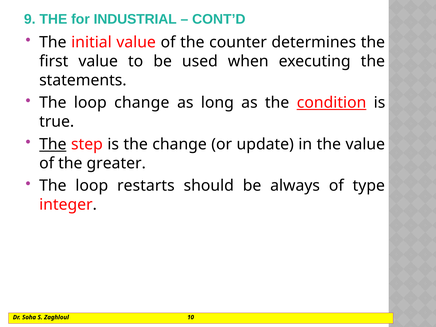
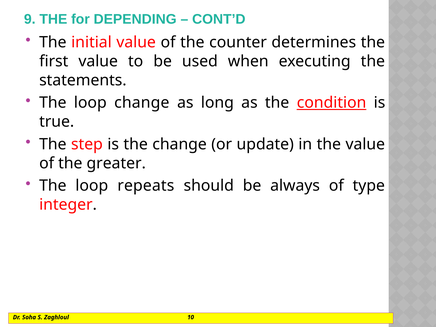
INDUSTRIAL: INDUSTRIAL -> DEPENDING (135, 19)
The underline: present -> none (53, 144)
restarts: restarts -> repeats (146, 186)
